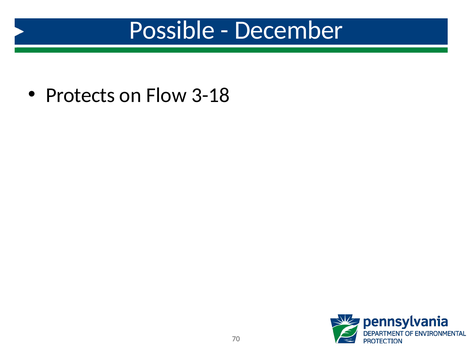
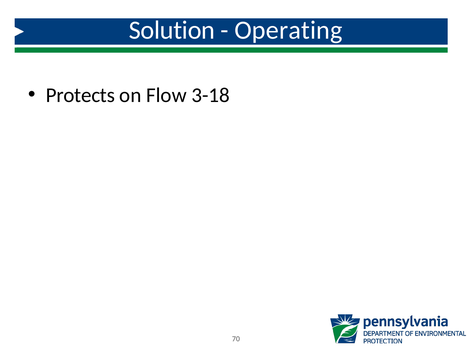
Possible: Possible -> Solution (172, 30)
December: December -> Operating (288, 30)
